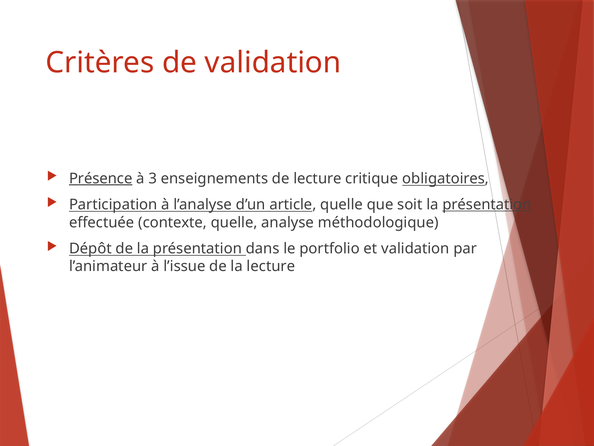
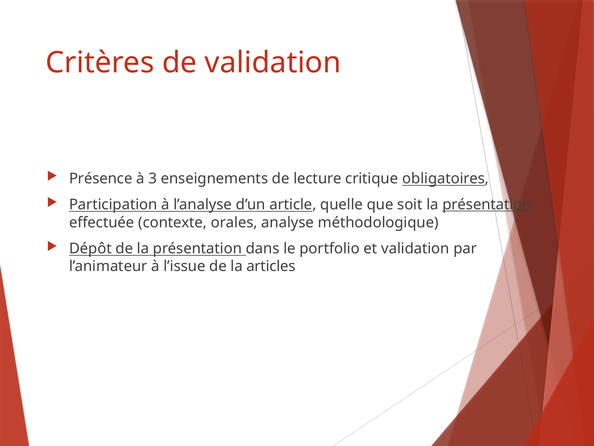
Présence underline: present -> none (101, 178)
contexte quelle: quelle -> orales (234, 222)
la lecture: lecture -> articles (271, 266)
